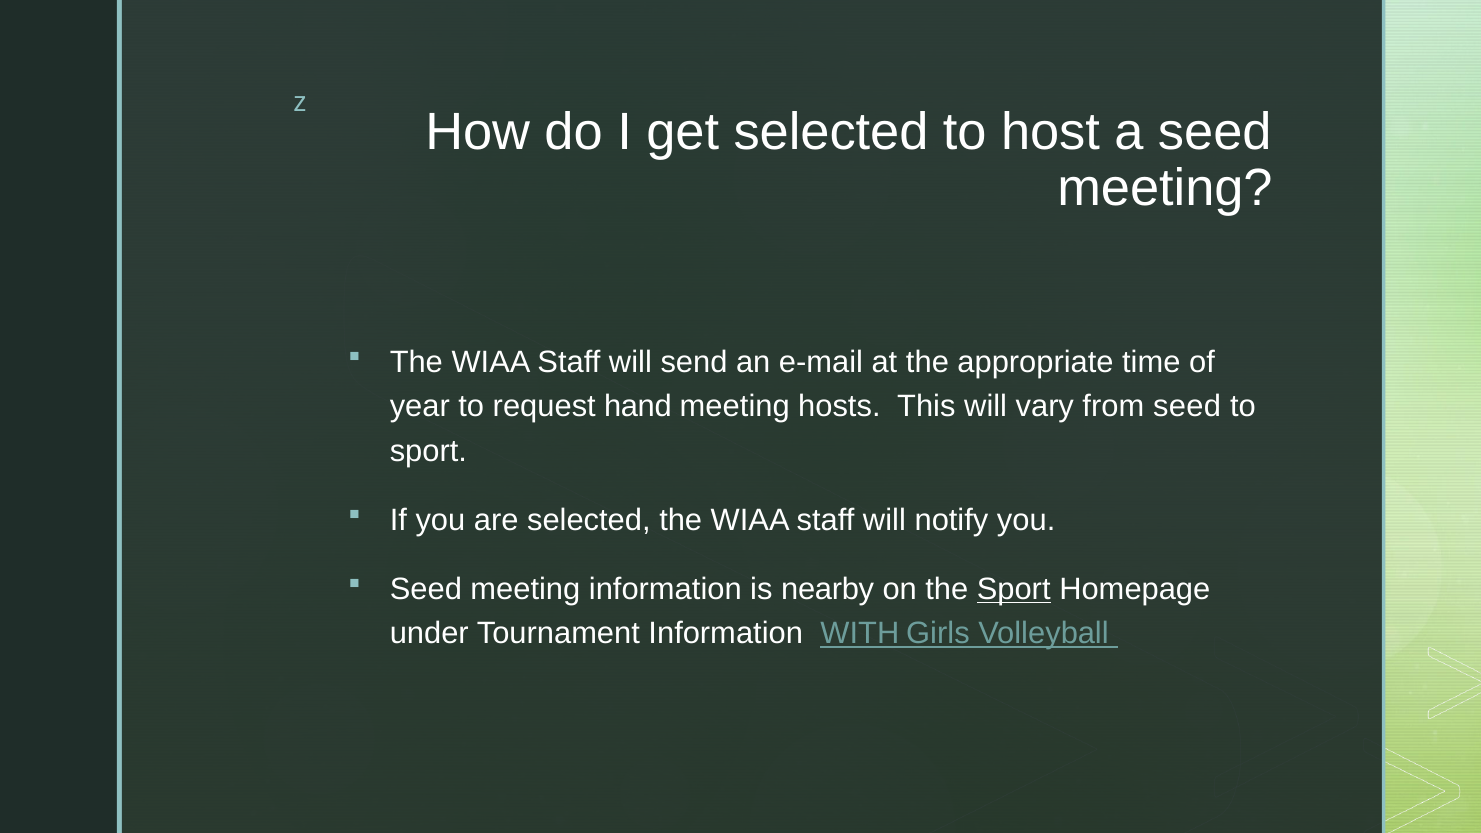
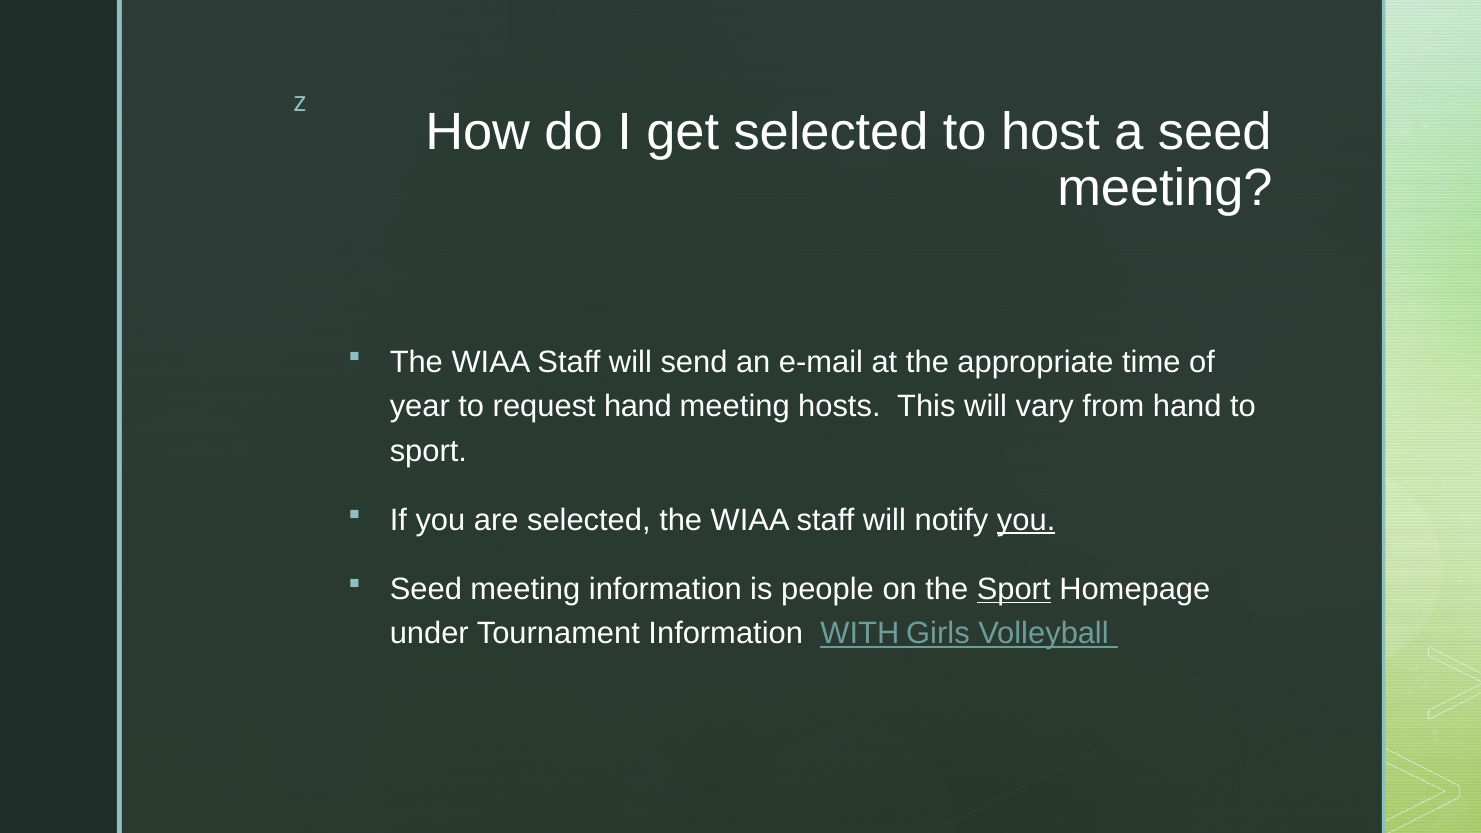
from seed: seed -> hand (1187, 407)
you underline: none -> present (1026, 520)
nearby: nearby -> people (827, 589)
